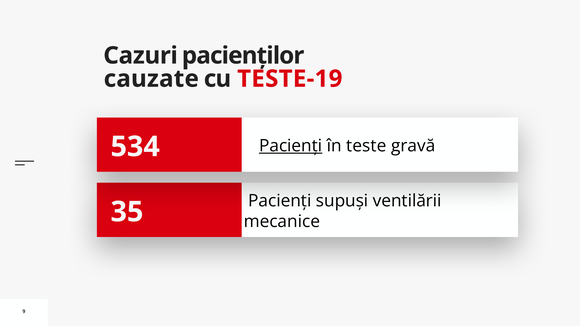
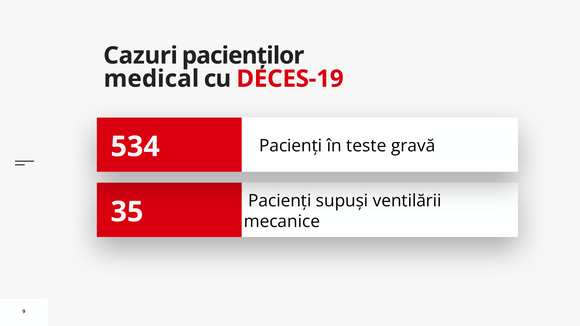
cauzate: cauzate -> medical (151, 79)
TESTE-19: TESTE-19 -> DECES-19 (290, 79)
Pacienți underline: present -> none (291, 146)
